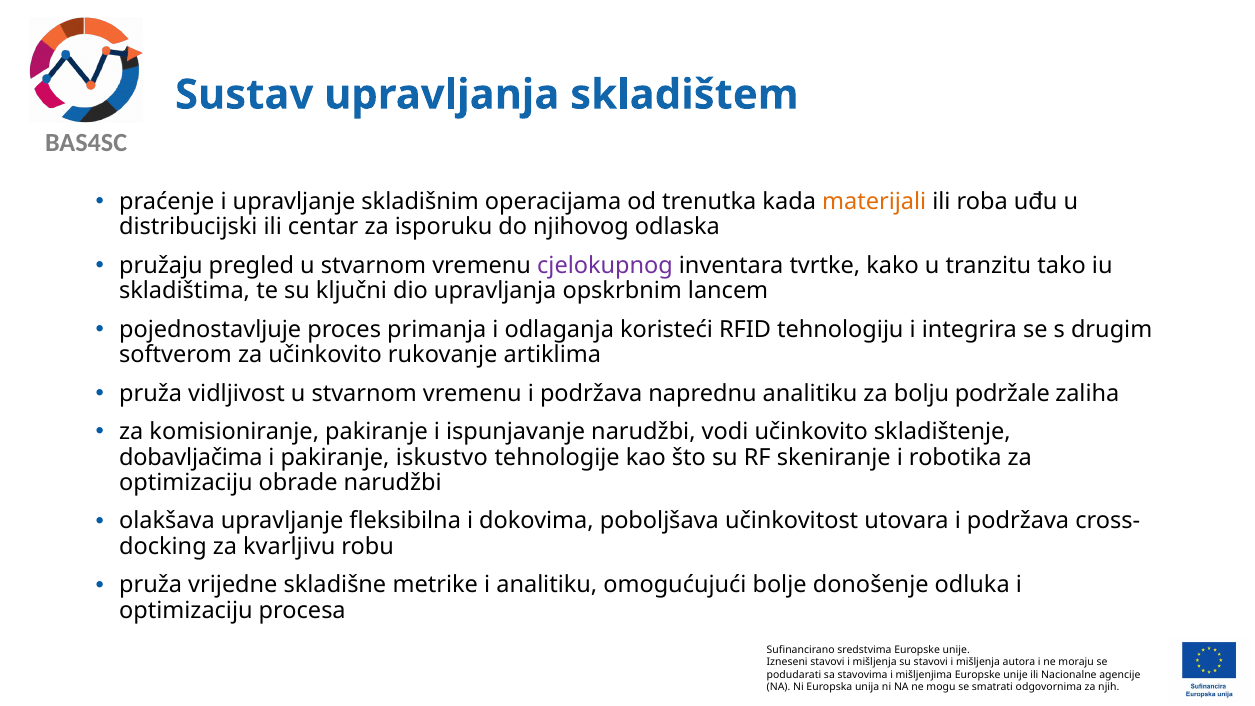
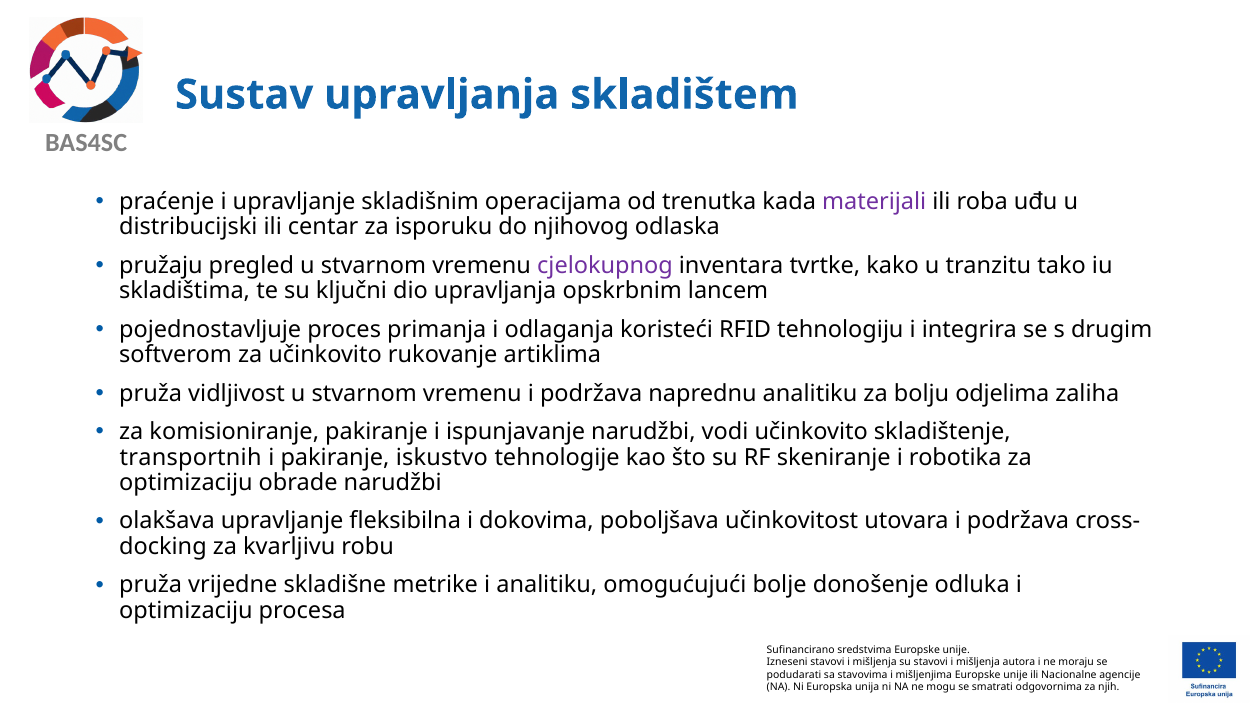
materijali colour: orange -> purple (874, 202)
podržale: podržale -> odjelima (1002, 393)
dobavljačima: dobavljačima -> transportnih (191, 457)
